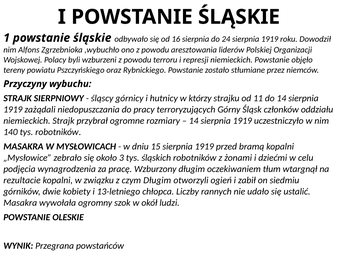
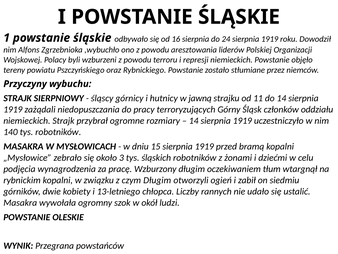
którzy: którzy -> jawną (200, 98)
rezultacie: rezultacie -> rybnickim (22, 180)
